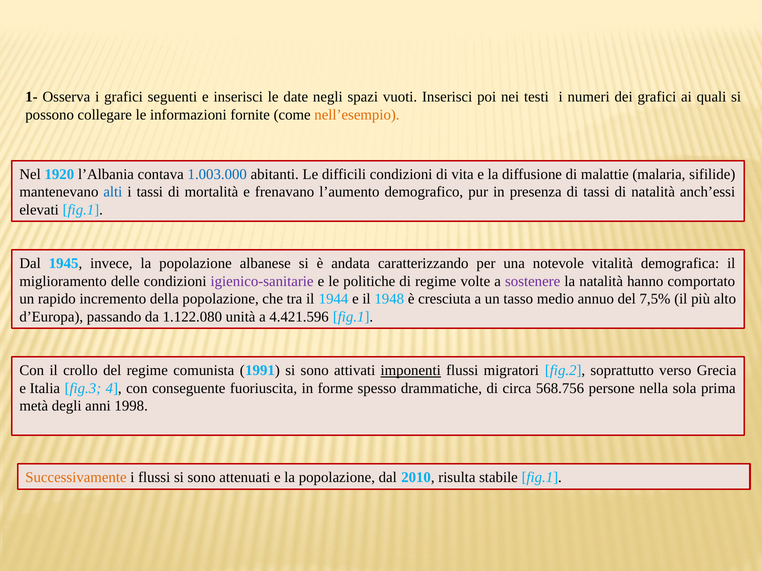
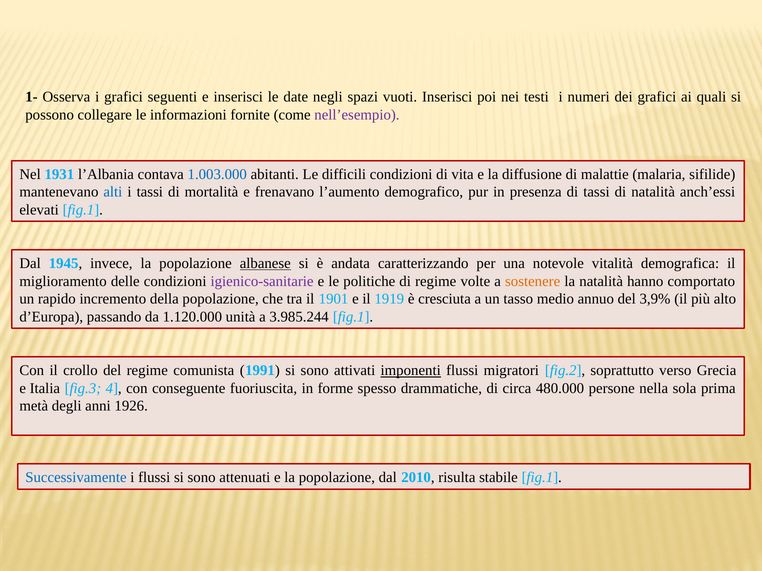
nell’esempio colour: orange -> purple (357, 115)
1920: 1920 -> 1931 (59, 174)
albanese underline: none -> present (265, 264)
sostenere colour: purple -> orange (533, 281)
1944: 1944 -> 1901 (334, 299)
1948: 1948 -> 1919 (389, 299)
7,5%: 7,5% -> 3,9% (655, 299)
1.122.080: 1.122.080 -> 1.120.000 (192, 317)
4.421.596: 4.421.596 -> 3.985.244 (299, 317)
568.756: 568.756 -> 480.000 (560, 389)
1998: 1998 -> 1926 (131, 406)
Successivamente colour: orange -> blue (76, 478)
